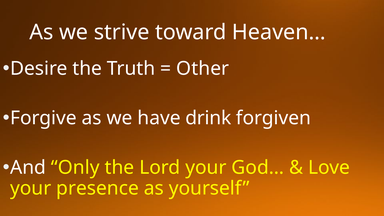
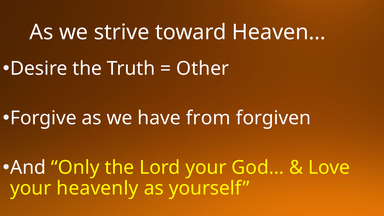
drink: drink -> from (208, 118)
presence: presence -> heavenly (97, 188)
